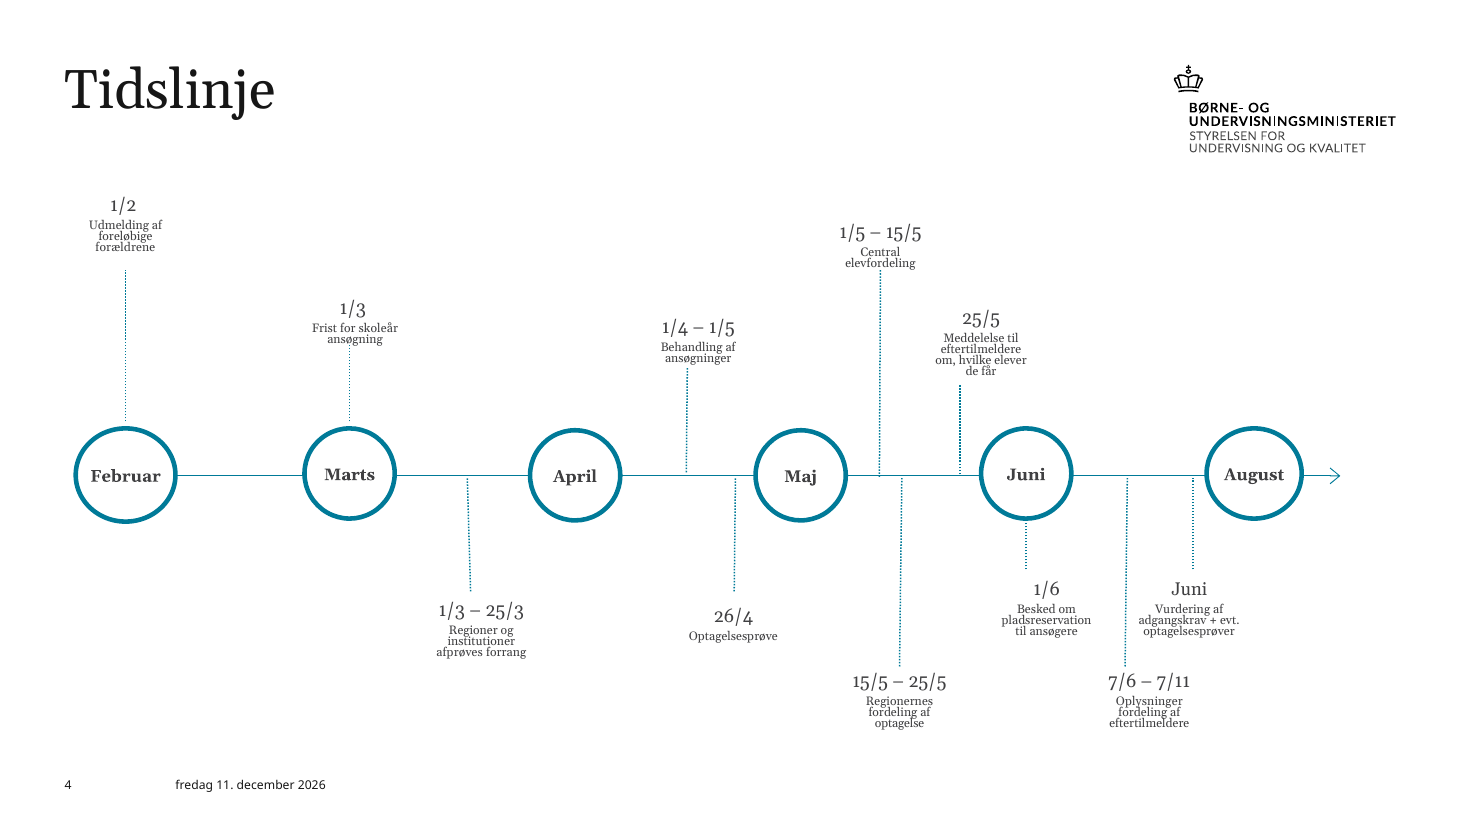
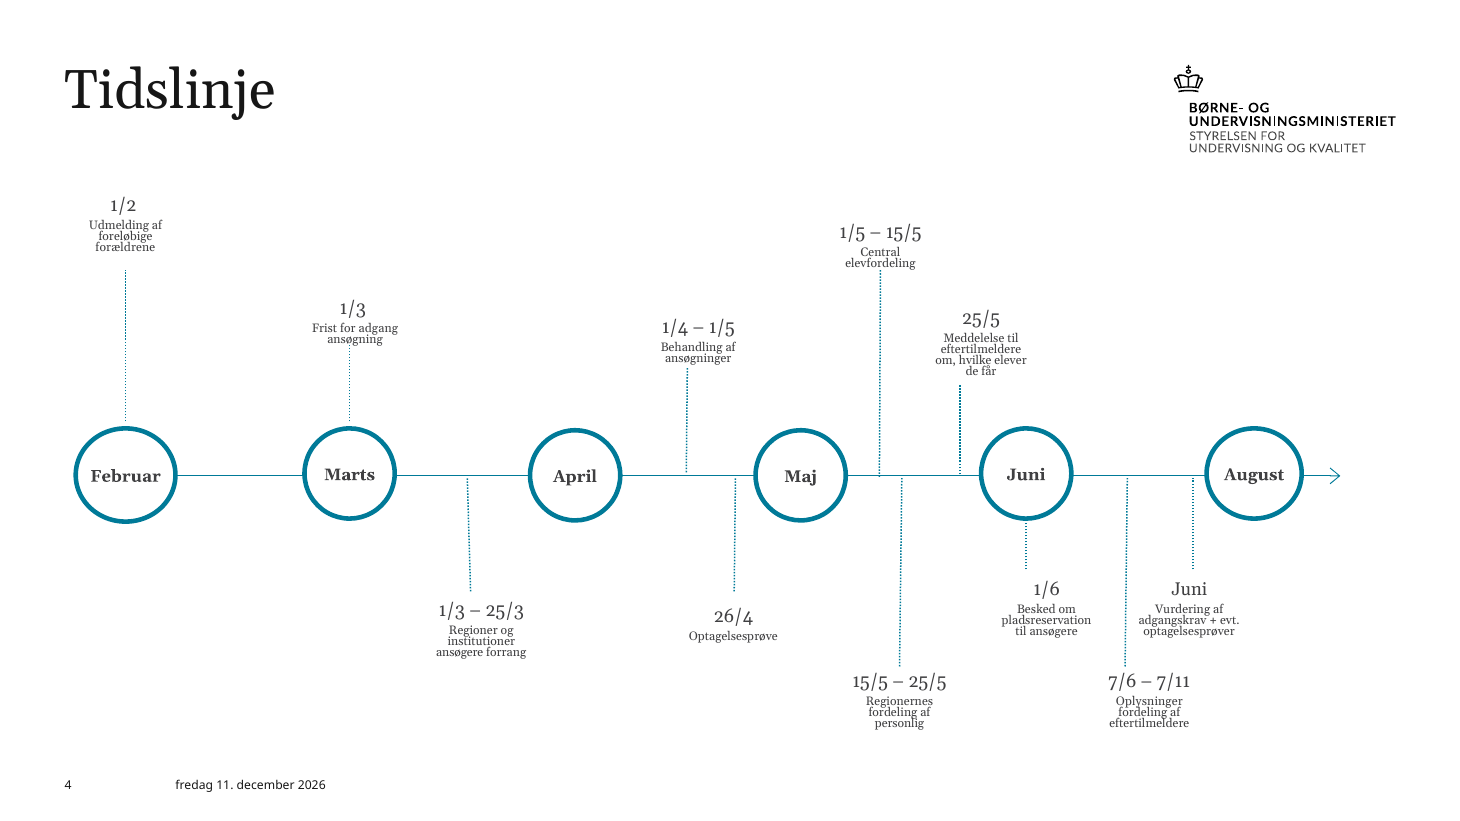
skoleår: skoleår -> adgang (378, 329)
afprøves: afprøves -> ansøgere (460, 652)
optagelse: optagelse -> personlig (900, 723)
